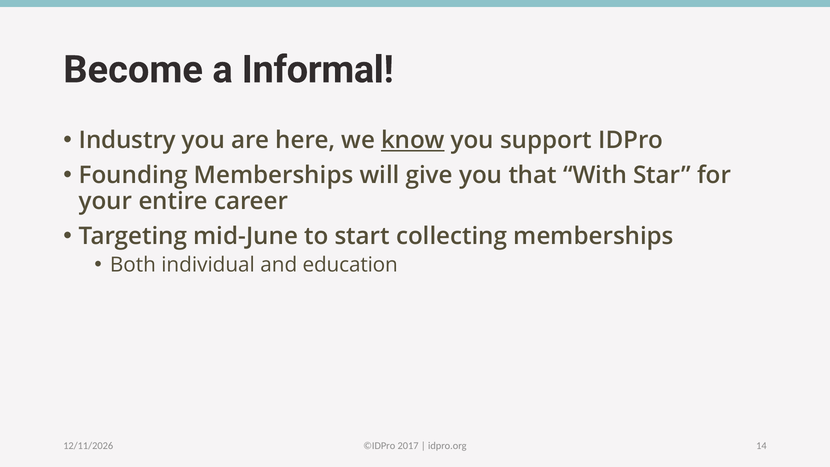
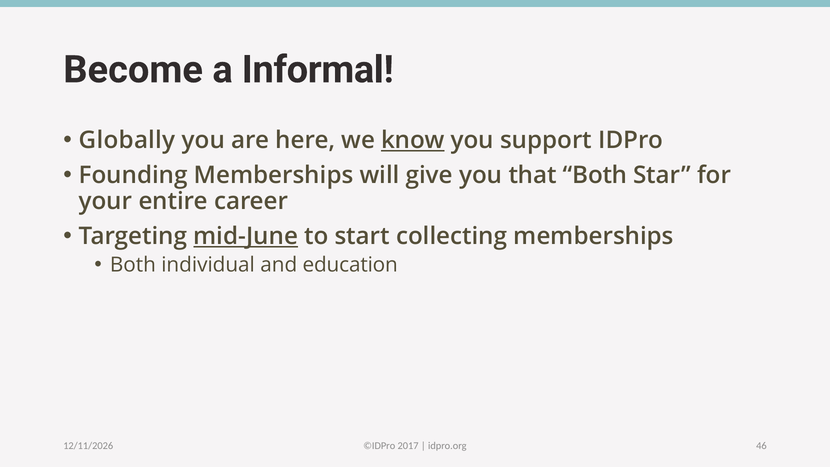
Industry: Industry -> Globally (127, 140)
that With: With -> Both (595, 175)
mid-June underline: none -> present (246, 236)
14: 14 -> 46 (761, 446)
